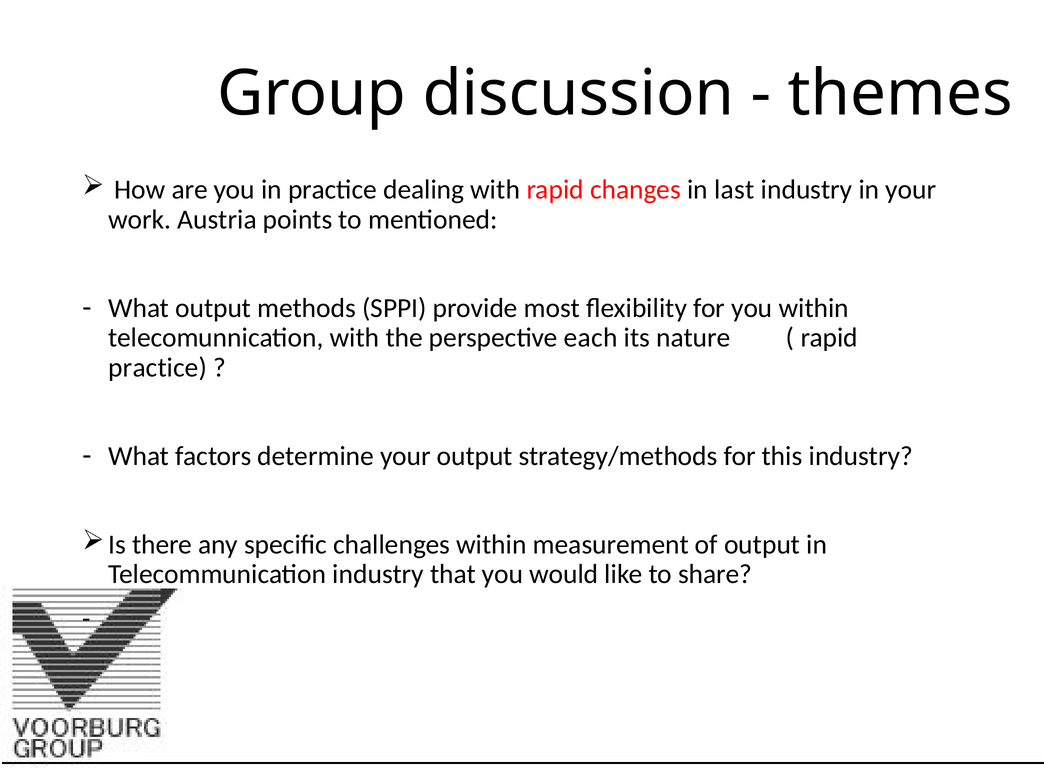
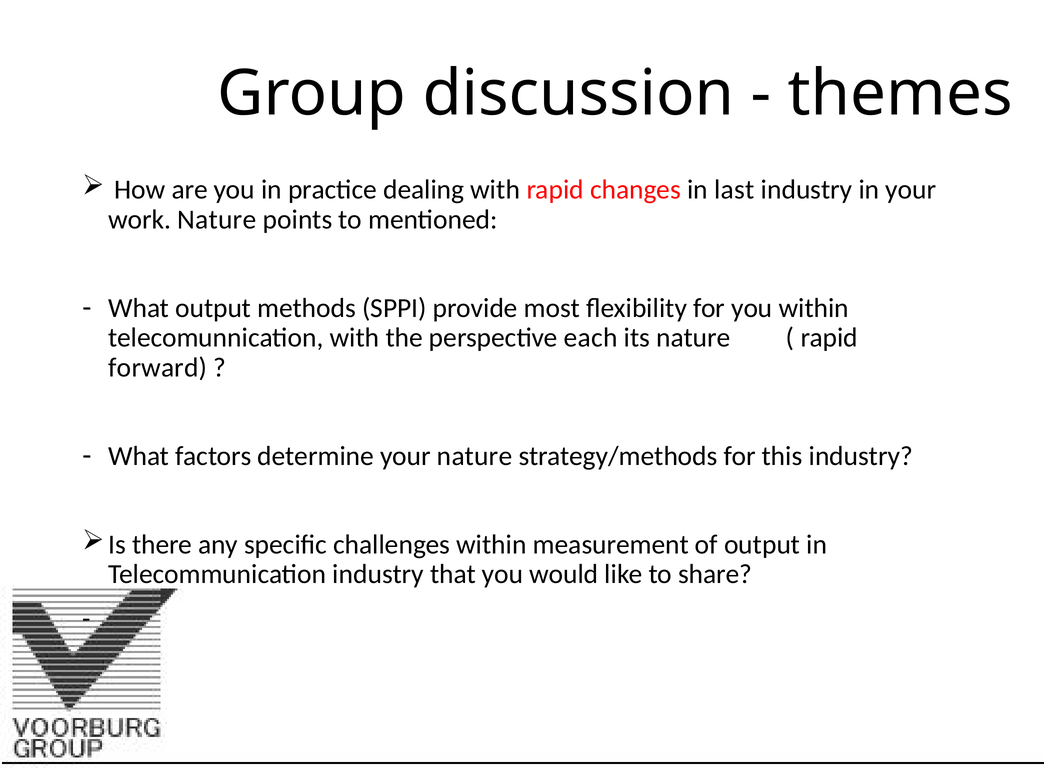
work Austria: Austria -> Nature (217, 219)
practice: practice -> forward (158, 367)
your output: output -> nature (475, 456)
